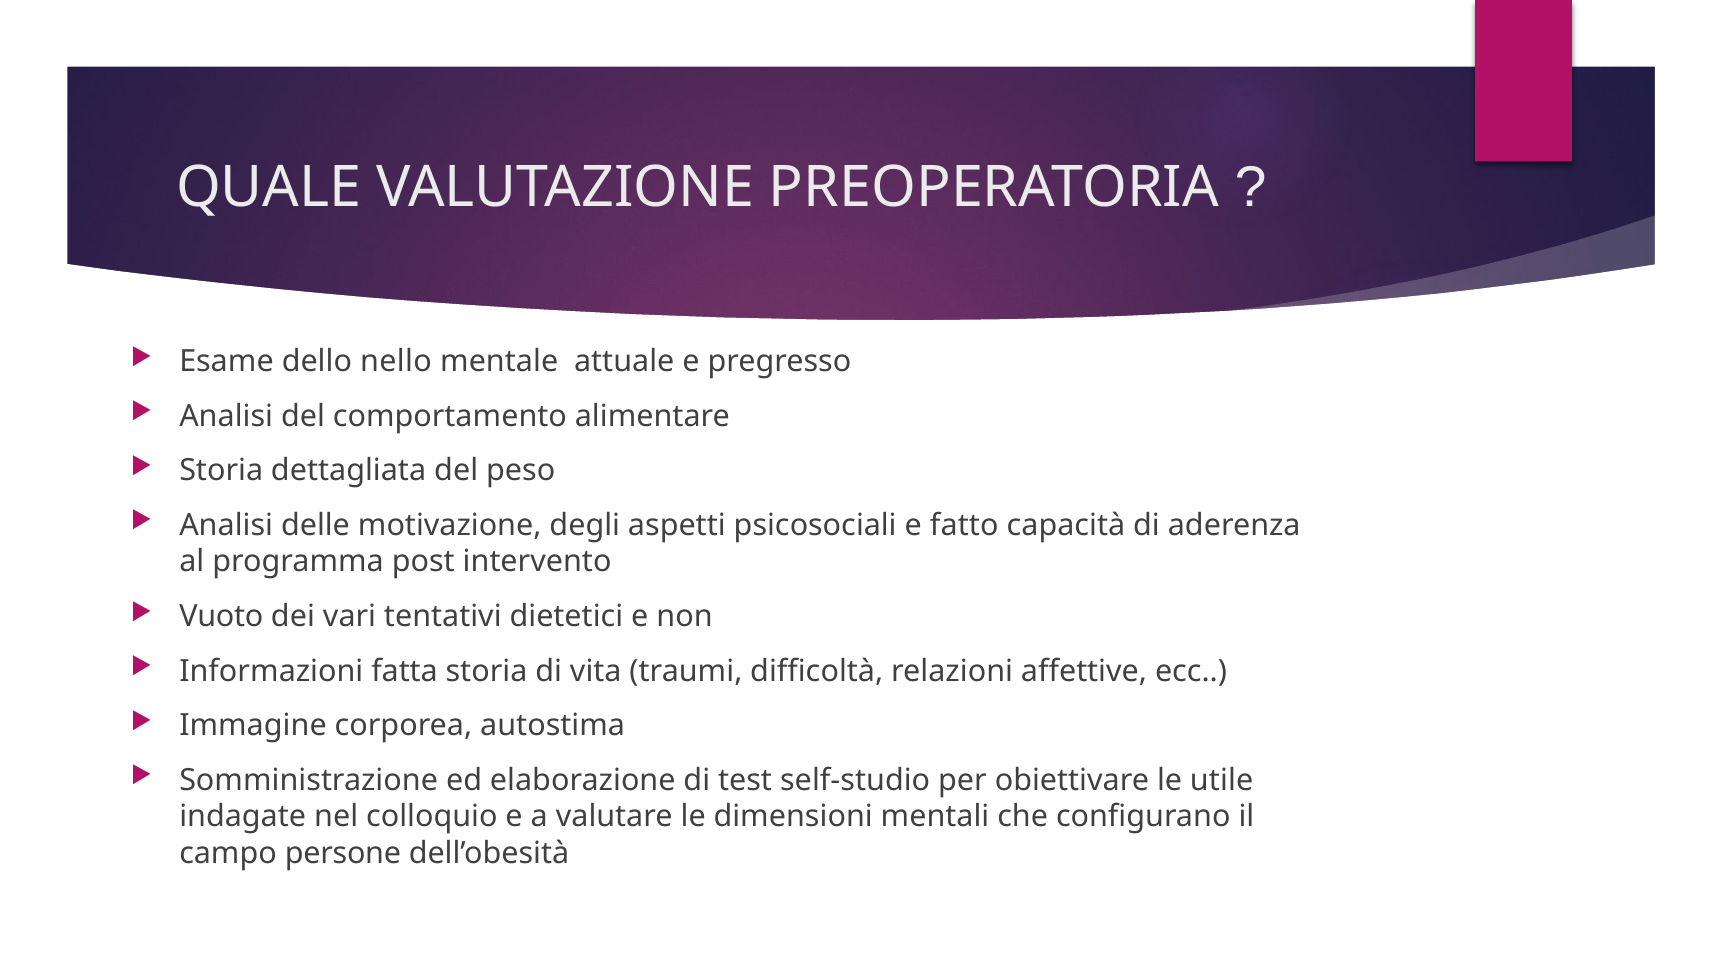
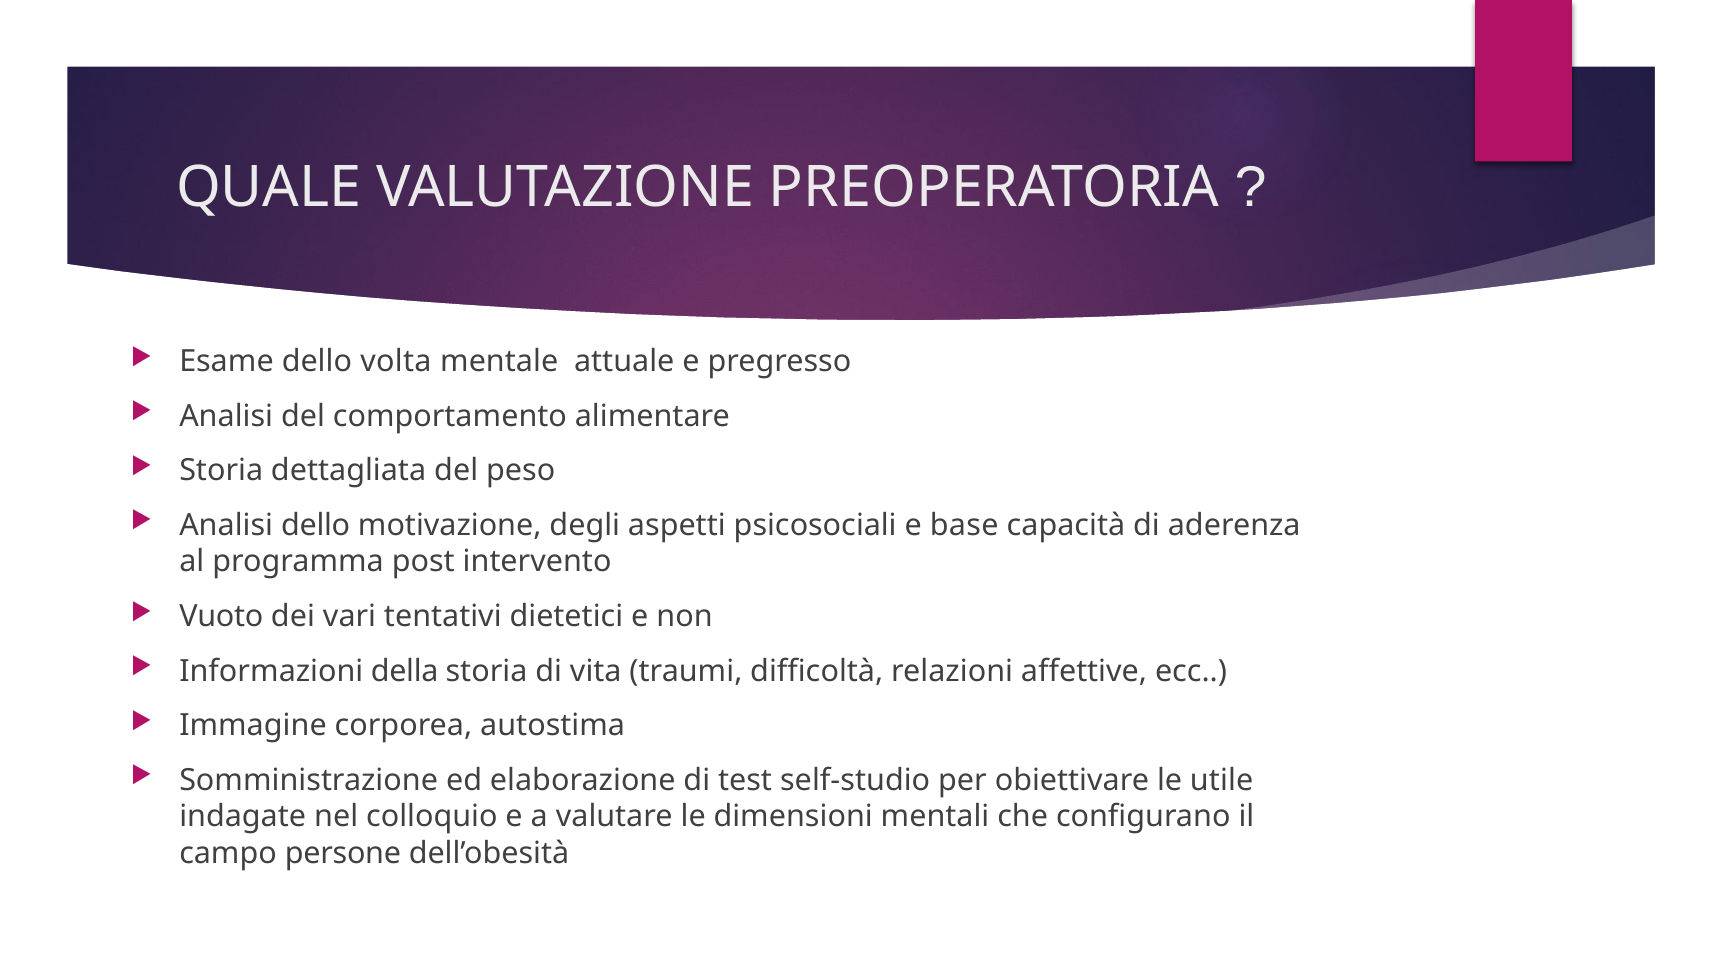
nello: nello -> volta (396, 362)
Analisi delle: delle -> dello (316, 525)
fatto: fatto -> base (964, 525)
fatta: fatta -> della (405, 671)
